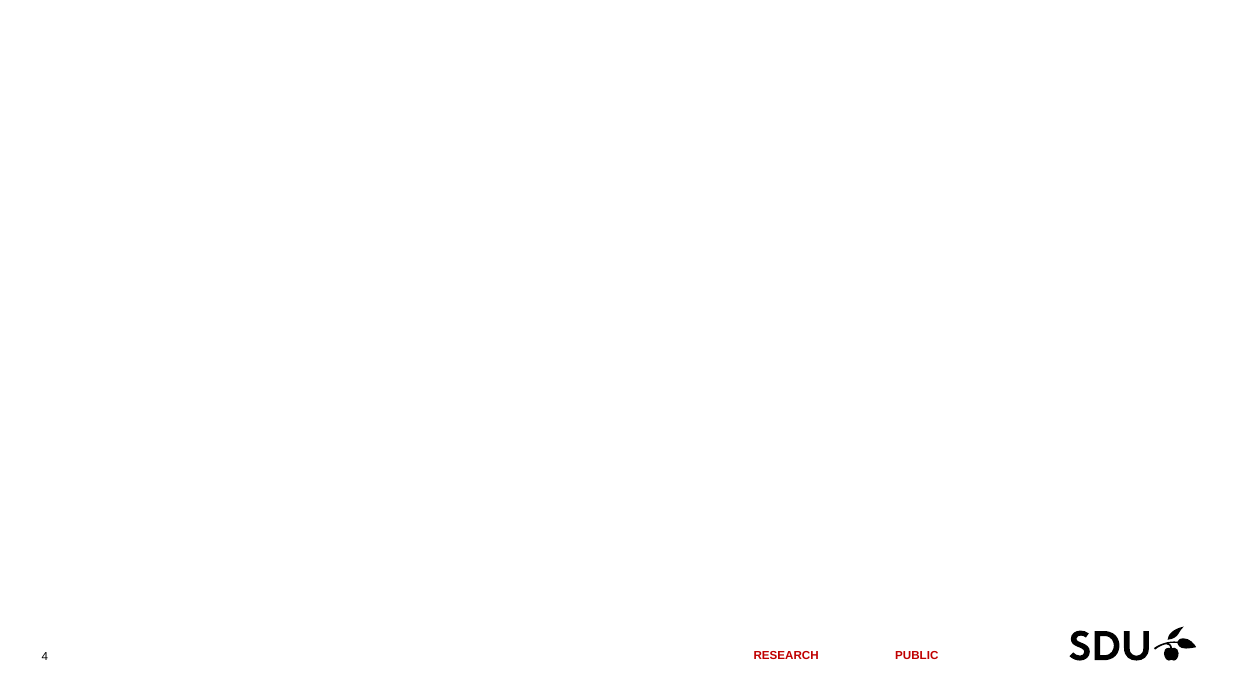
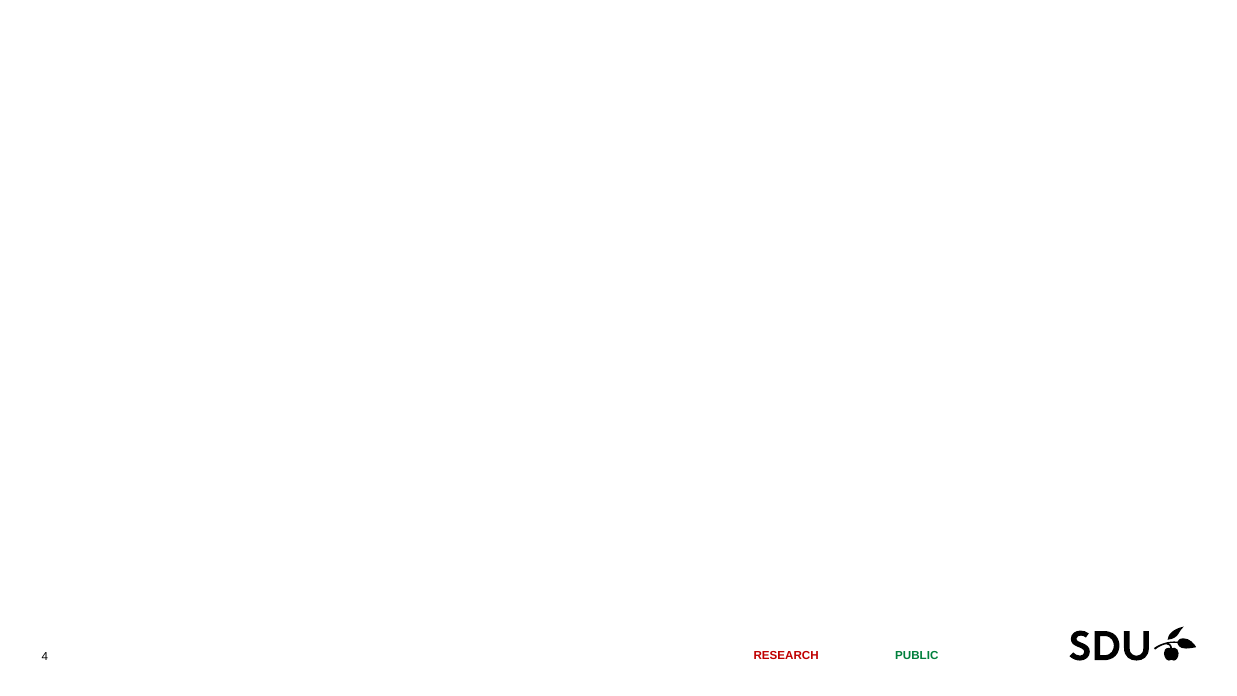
PUBLIC colour: red -> green (917, 656)
